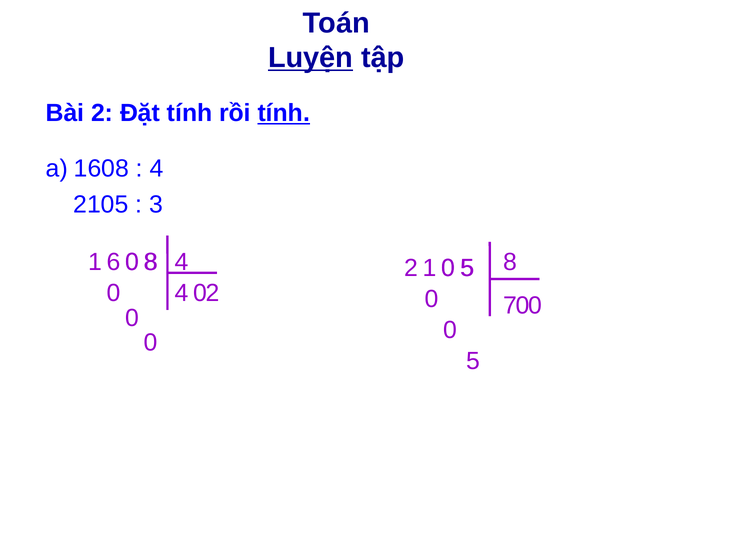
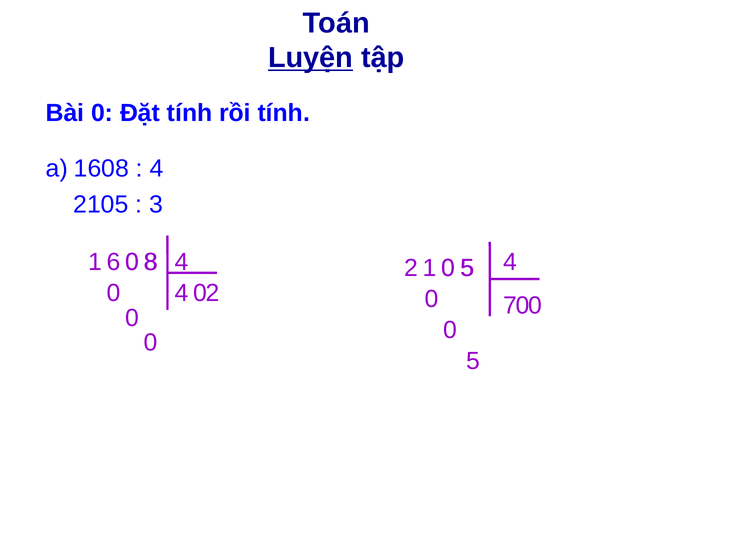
Bài 2: 2 -> 0 (102, 113)
tính underline: present -> none (284, 113)
8: 8 -> 4 (510, 262)
